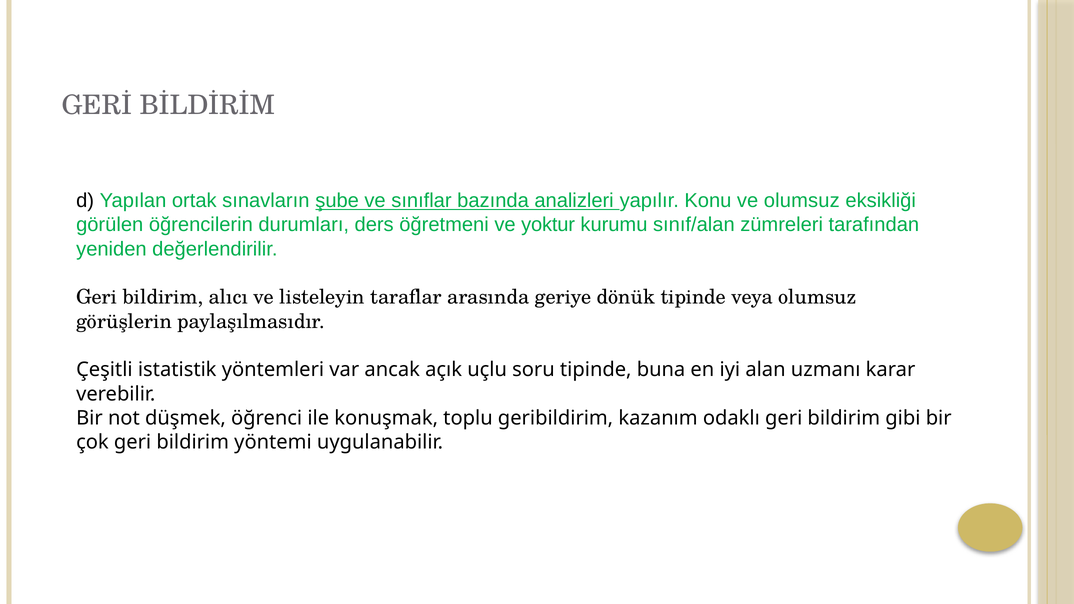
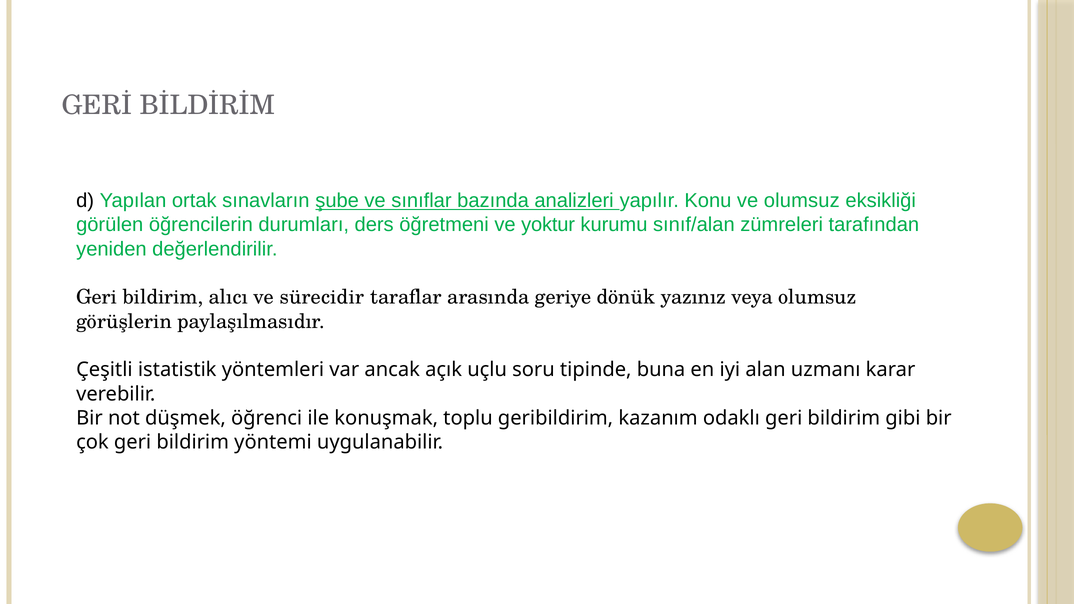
listeleyin: listeleyin -> sürecidir (322, 297)
dönük tipinde: tipinde -> yazınız (693, 297)
